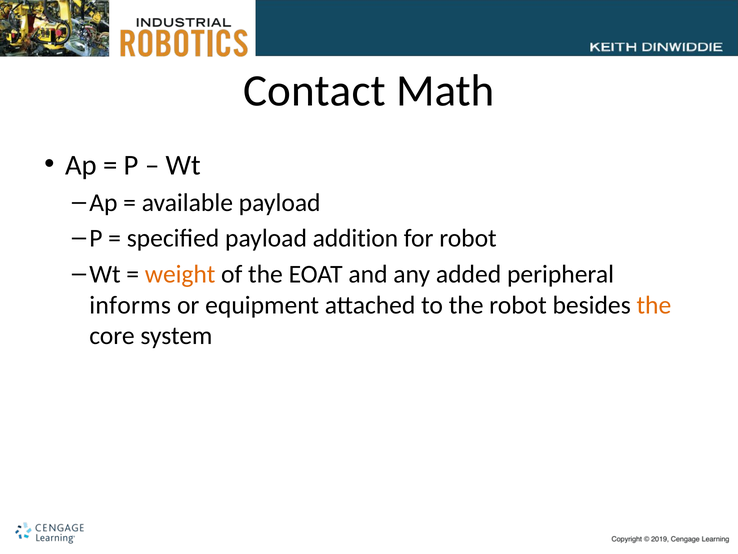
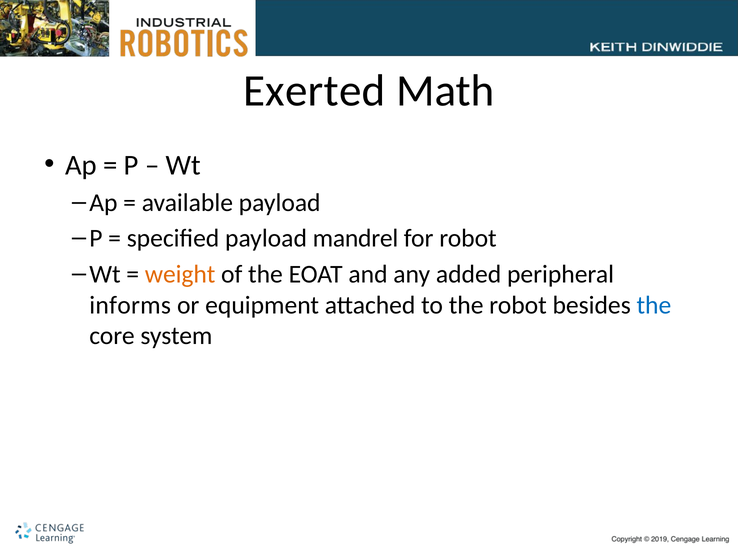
Contact: Contact -> Exerted (314, 91)
addition: addition -> mandrel (355, 238)
the colour: orange -> blue (654, 305)
